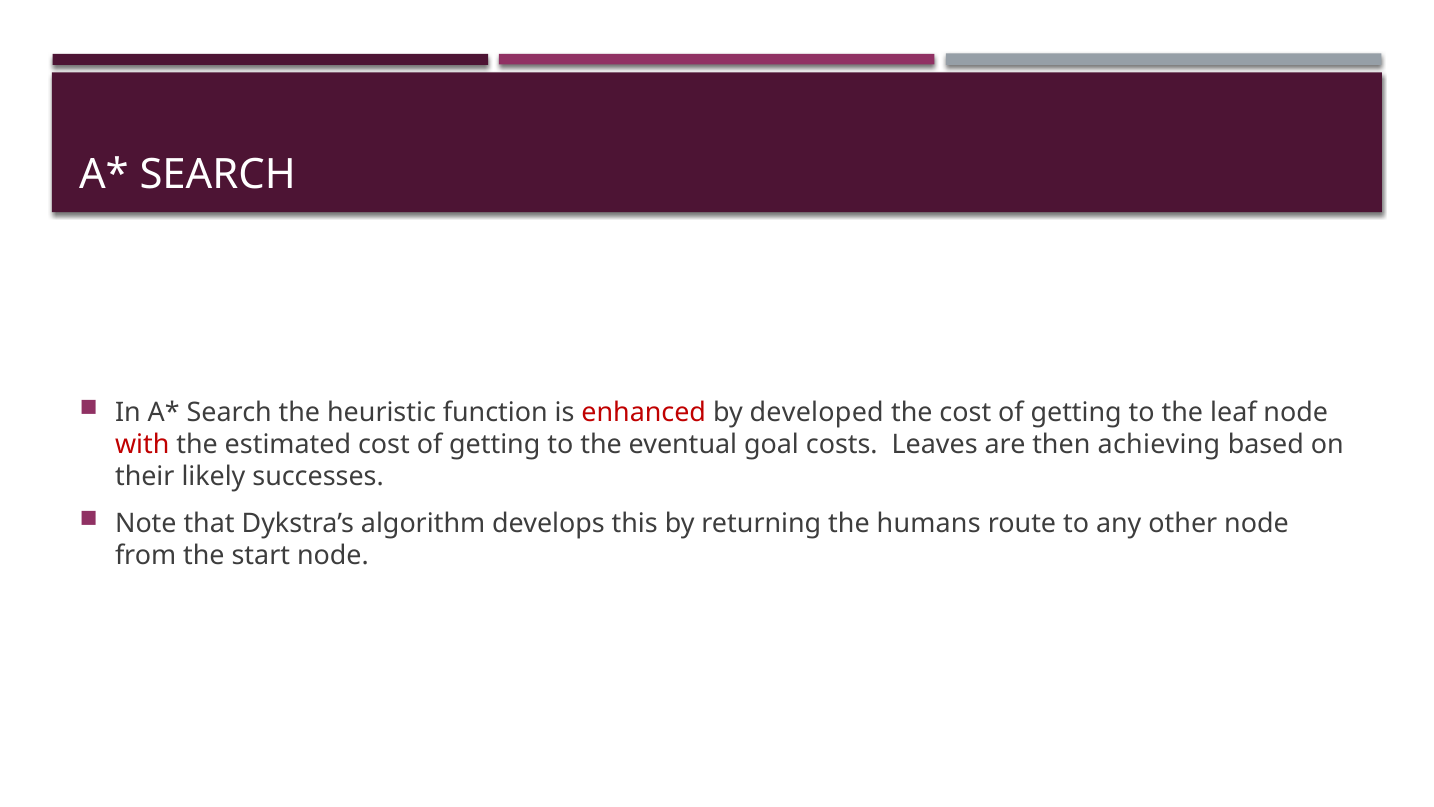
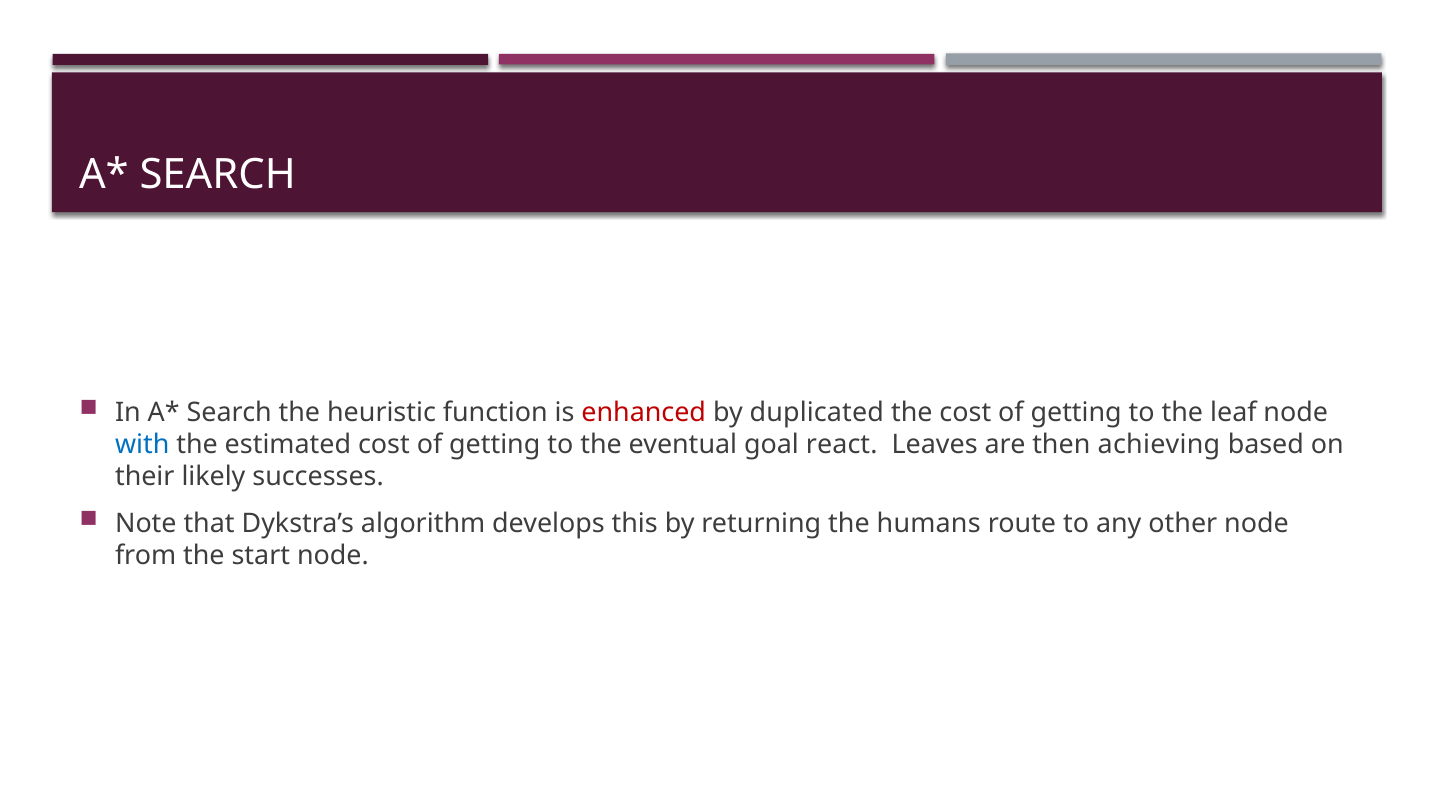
developed: developed -> duplicated (817, 412)
with colour: red -> blue (142, 444)
costs: costs -> react (842, 444)
